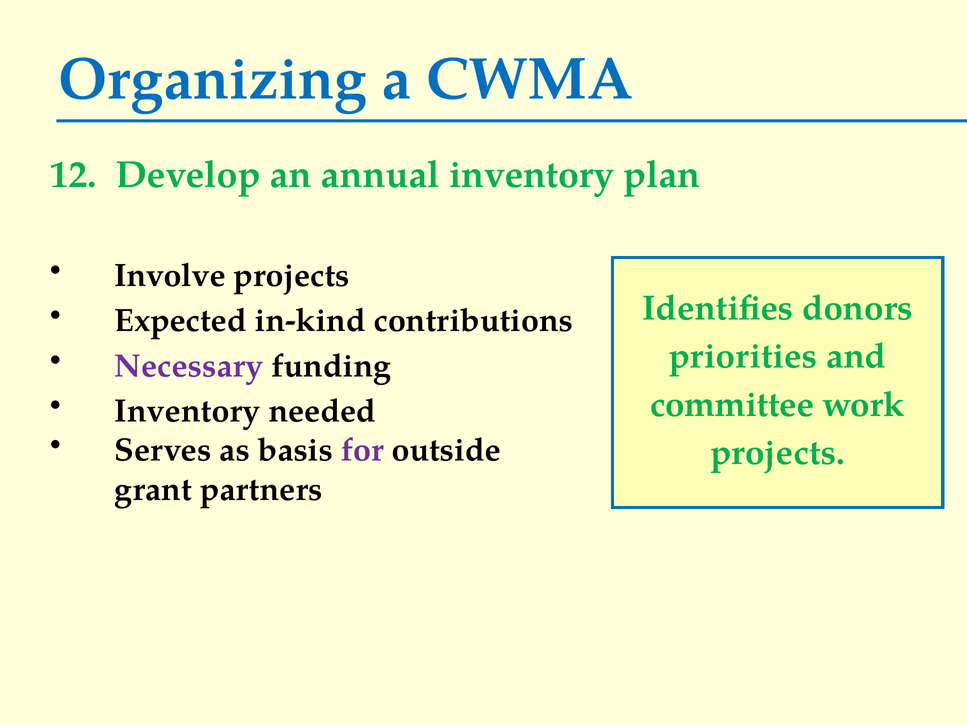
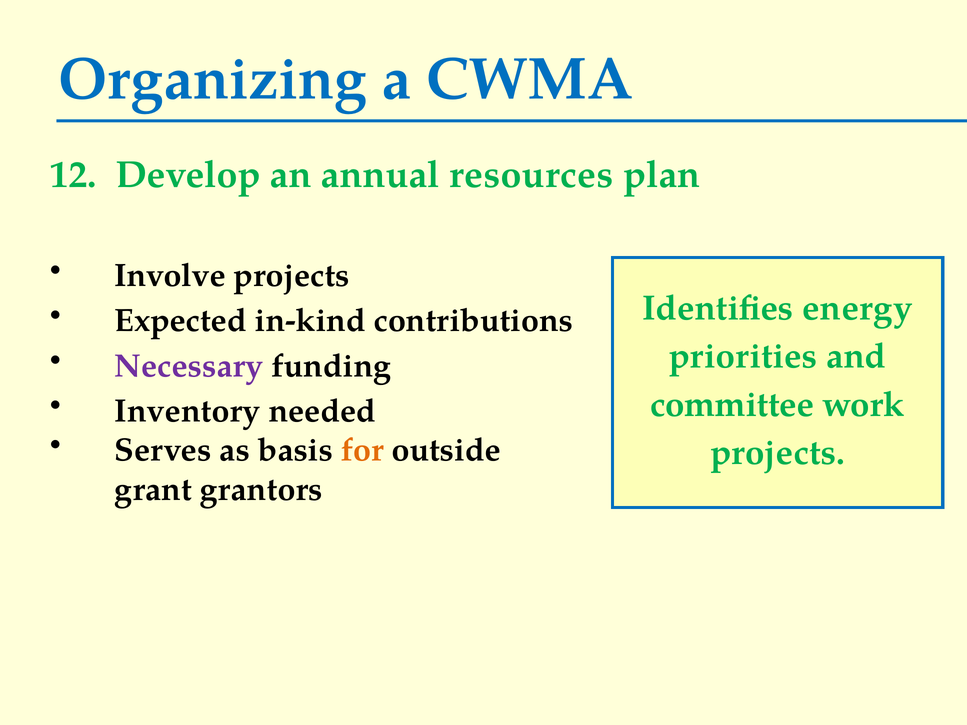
annual inventory: inventory -> resources (531, 175)
donors: donors -> energy (857, 308)
for colour: purple -> orange (362, 450)
partners: partners -> grantors (261, 490)
